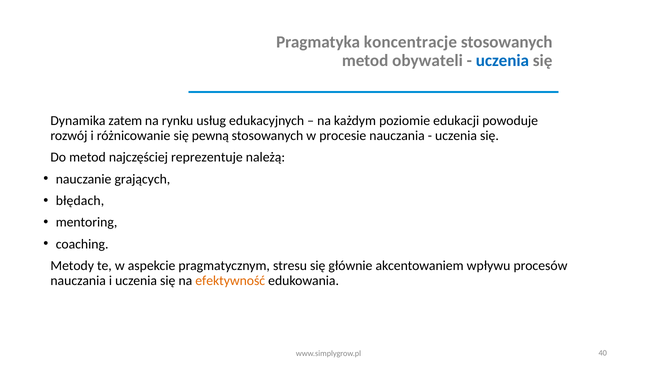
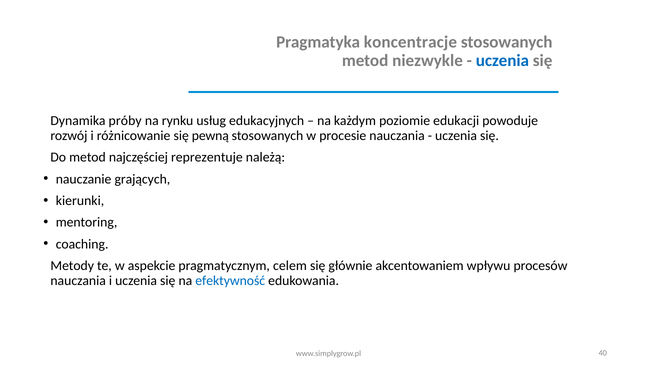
obywateli: obywateli -> niezwykle (428, 60)
zatem: zatem -> próby (125, 121)
błędach: błędach -> kierunki (80, 200)
stresu: stresu -> celem (290, 265)
efektywność colour: orange -> blue (230, 280)
